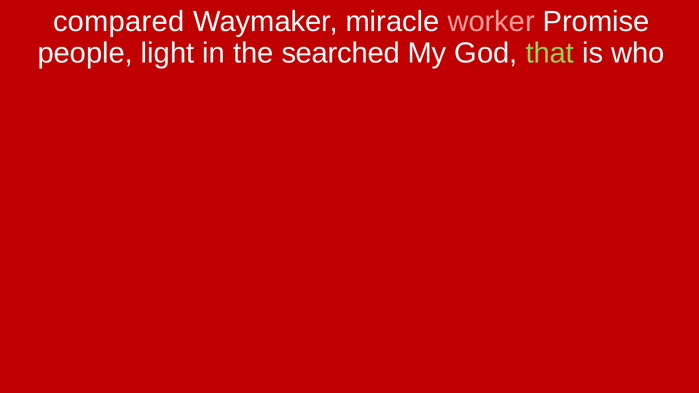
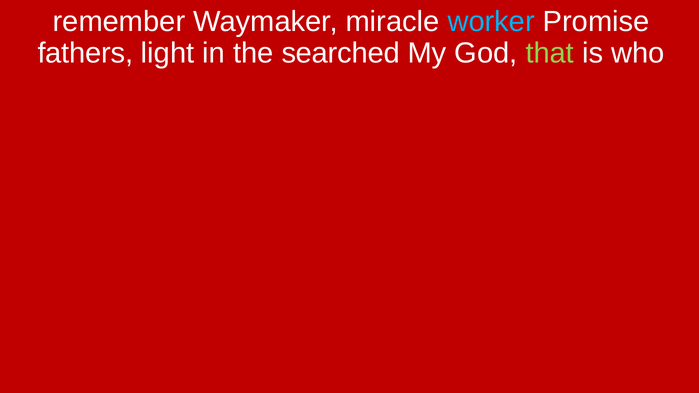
compared: compared -> remember (119, 22)
worker colour: pink -> light blue (491, 22)
people: people -> fathers (85, 53)
